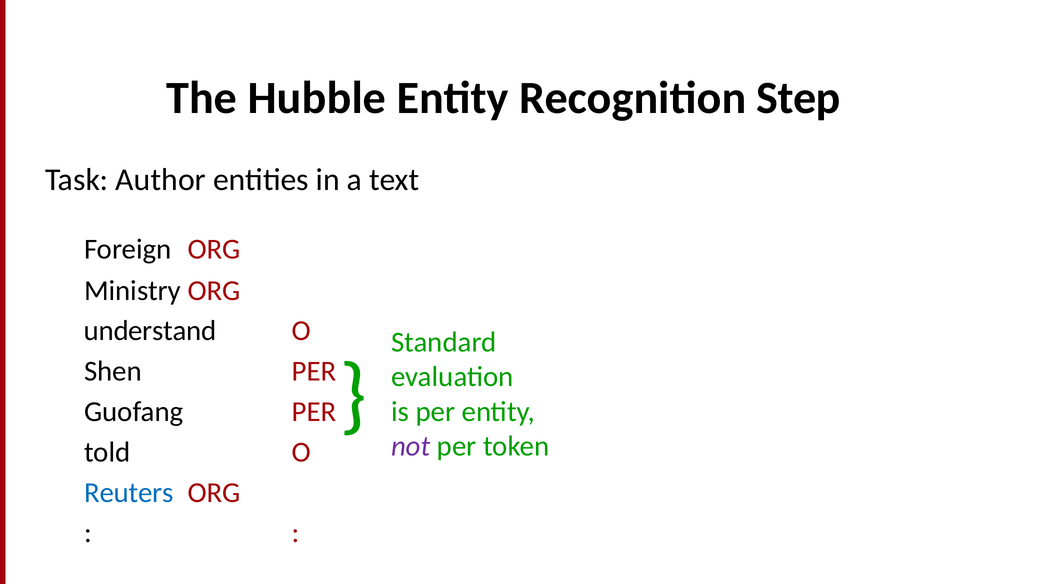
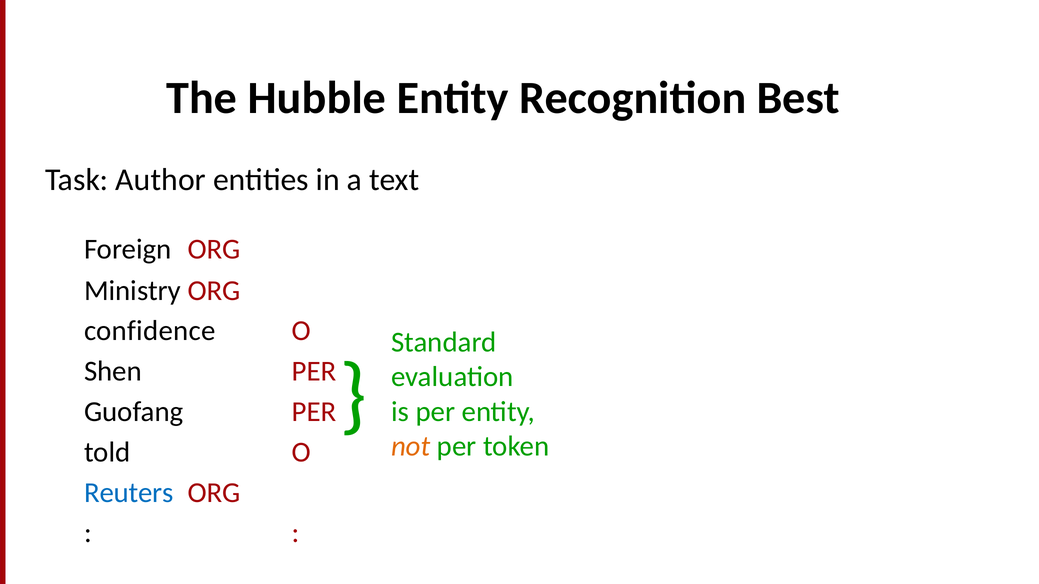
Step: Step -> Best (798, 98)
understand: understand -> confidence (150, 331)
not colour: purple -> orange (411, 447)
